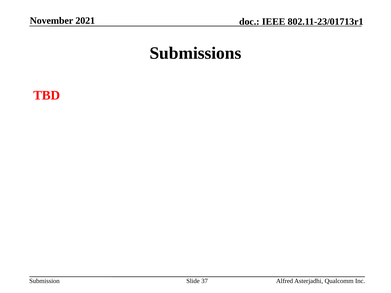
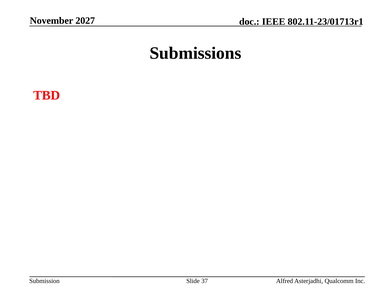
2021: 2021 -> 2027 (85, 21)
